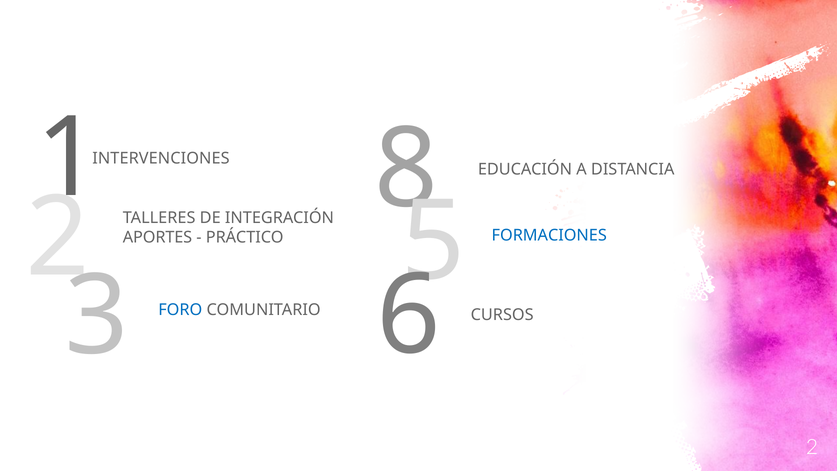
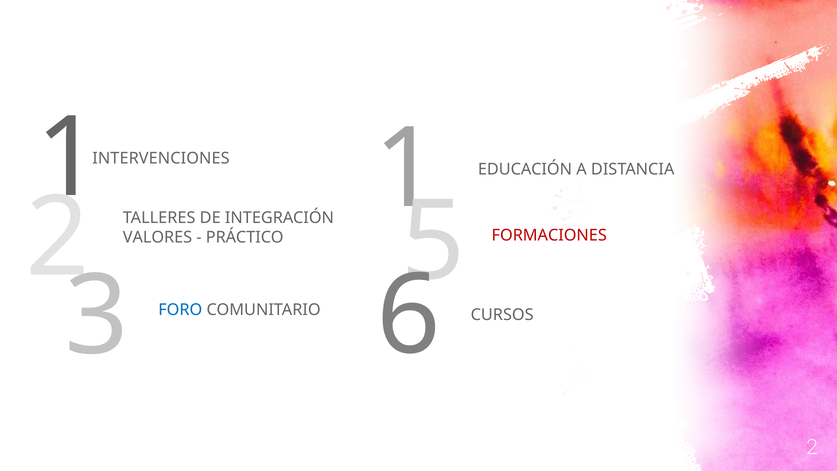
FORMACIONES colour: blue -> red (549, 235)
APORTES: APORTES -> VALORES (157, 237)
PRÁCTICO 8: 8 -> 1 (406, 169)
